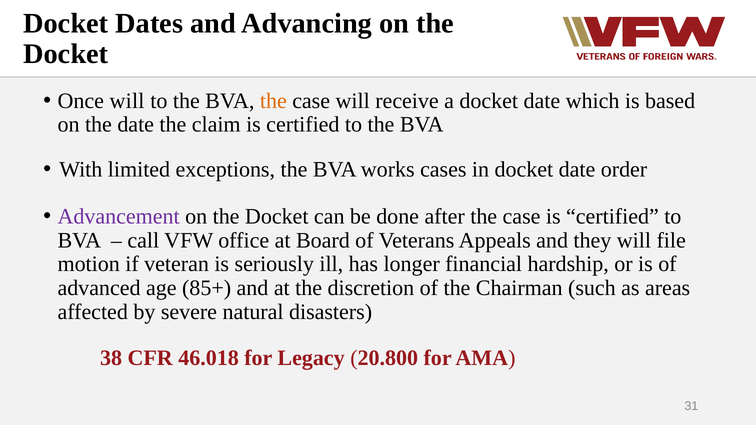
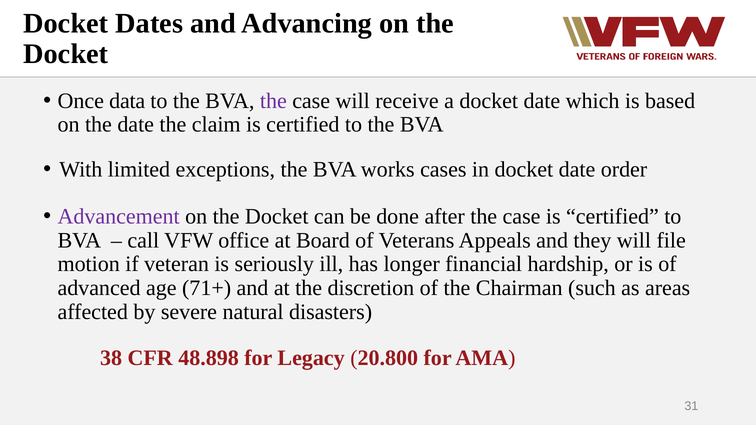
Once will: will -> data (127, 101)
the colour: orange -> purple (273, 101)
85+: 85+ -> 71+ (207, 288)
46.018: 46.018 -> 48.898 (209, 358)
